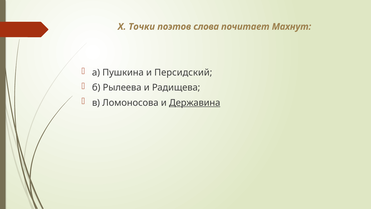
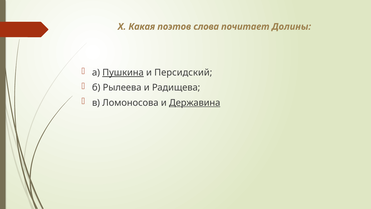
Точки: Точки -> Какая (142, 27)
Махнут: Махнут -> Долины (291, 27)
Пушкина underline: none -> present (123, 73)
